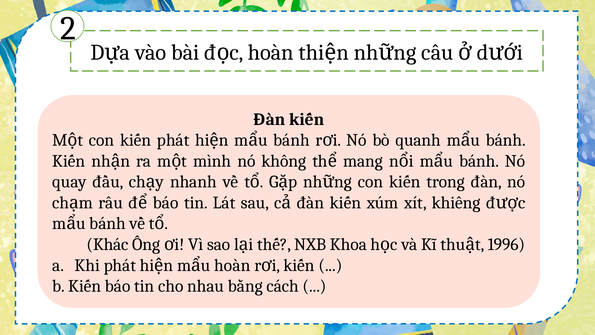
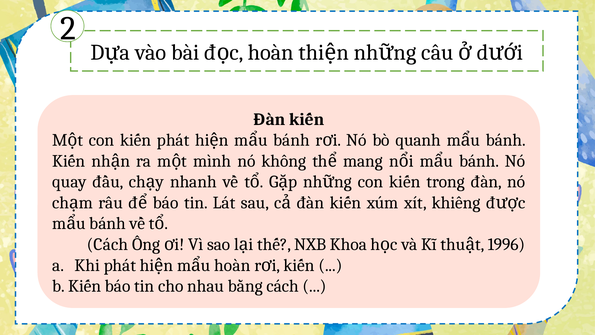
Khác: Khác -> Cách (107, 244)
